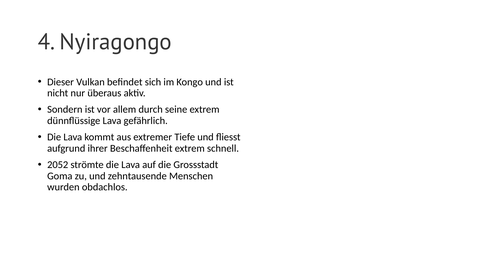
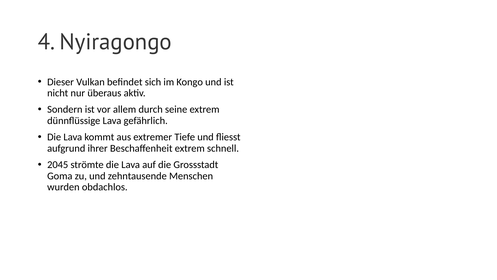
2052: 2052 -> 2045 (58, 165)
